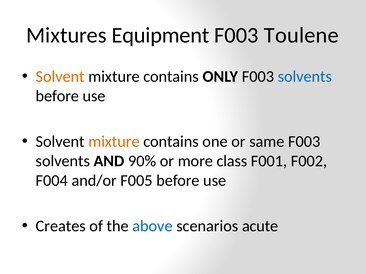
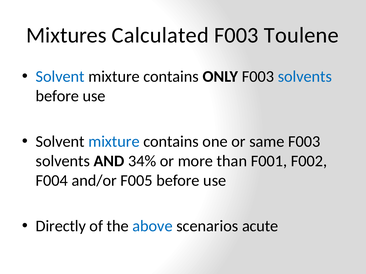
Equipment: Equipment -> Calculated (160, 35)
Solvent colour: orange -> blue (60, 77)
mixture colour: orange -> blue (114, 142)
90%: 90% -> 34% (142, 161)
class: class -> than (232, 161)
Creates: Creates -> Directly (61, 226)
